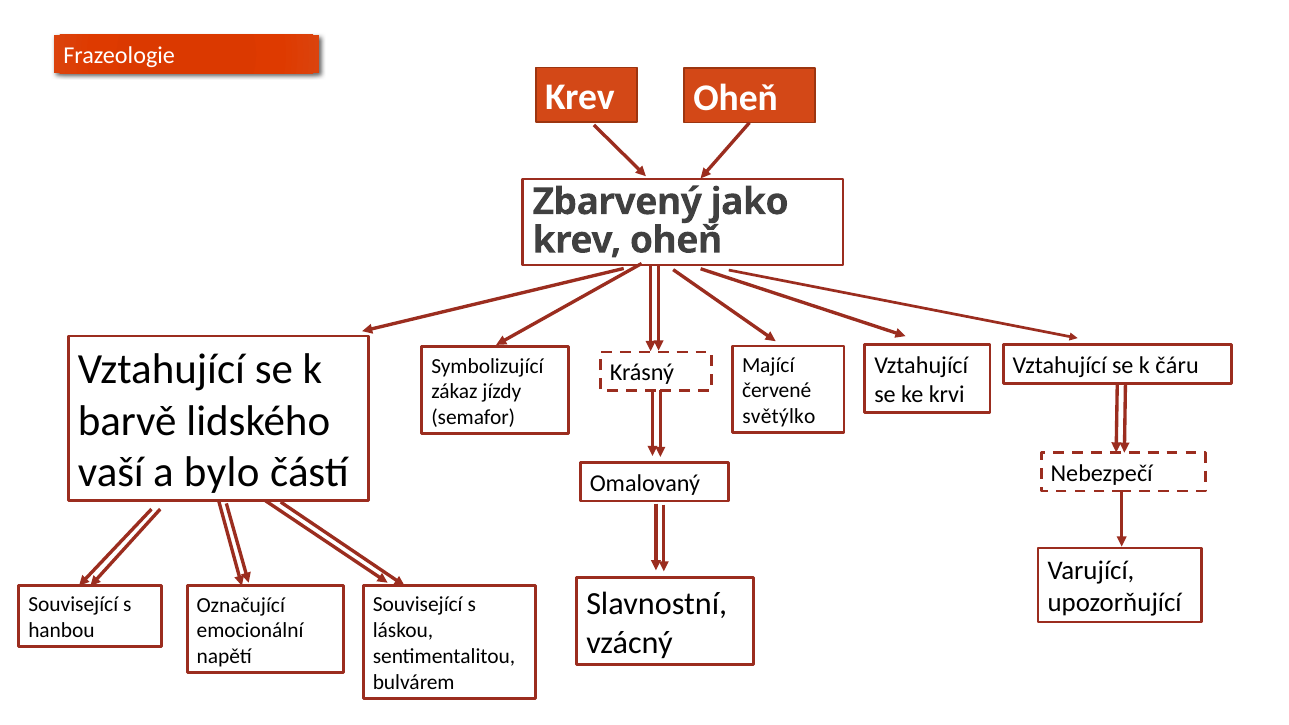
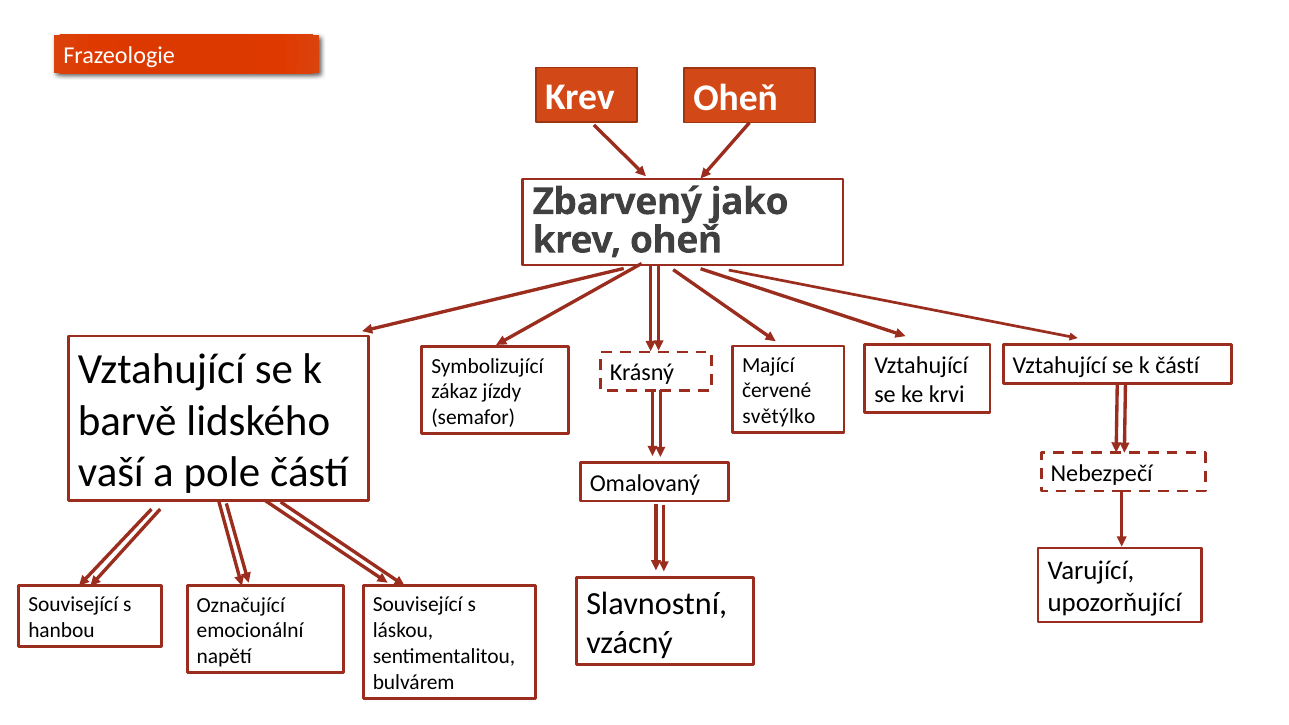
k čáru: čáru -> částí (1177, 366)
bylo: bylo -> pole (222, 473)
